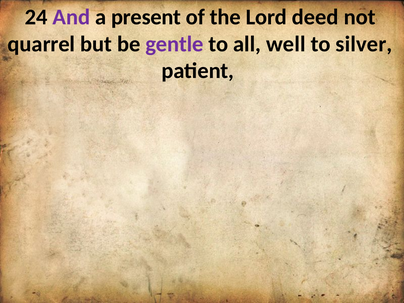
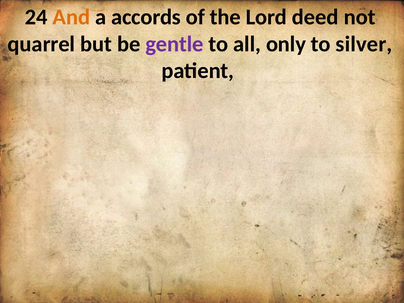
And colour: purple -> orange (71, 17)
present: present -> accords (146, 17)
well: well -> only (286, 44)
